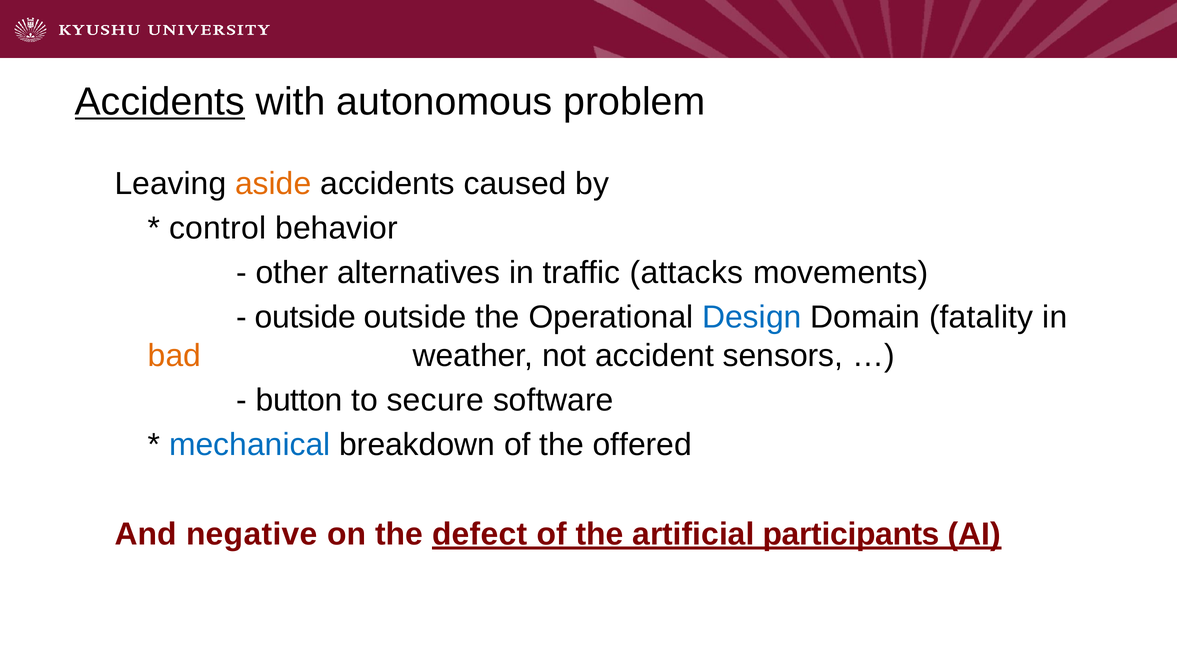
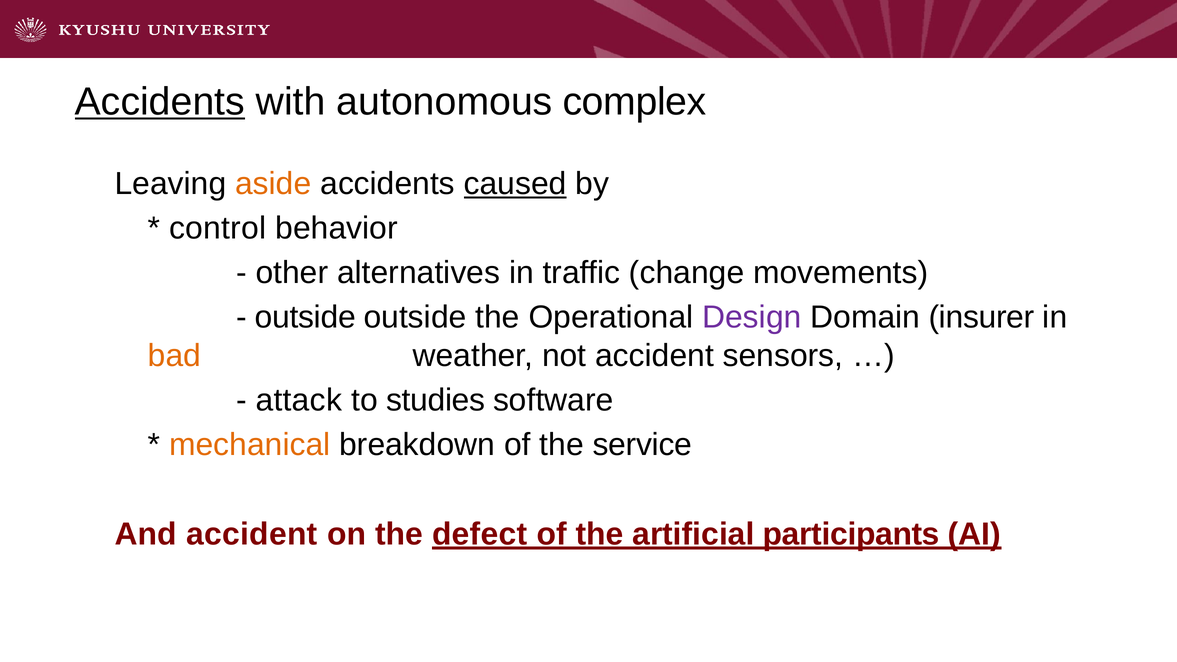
problem: problem -> complex (635, 102)
caused underline: none -> present (515, 184)
attacks: attacks -> change (687, 273)
Design colour: blue -> purple (752, 317)
fatality: fatality -> insurer (981, 317)
button: button -> attack (299, 400)
secure: secure -> studies (436, 400)
mechanical colour: blue -> orange (250, 445)
offered: offered -> service (642, 445)
And negative: negative -> accident (252, 534)
